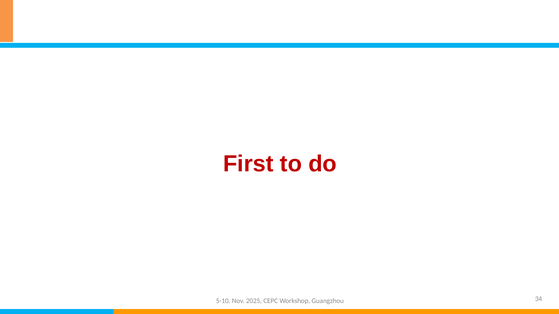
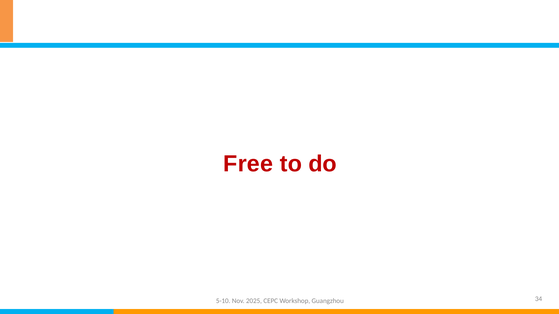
First: First -> Free (248, 164)
